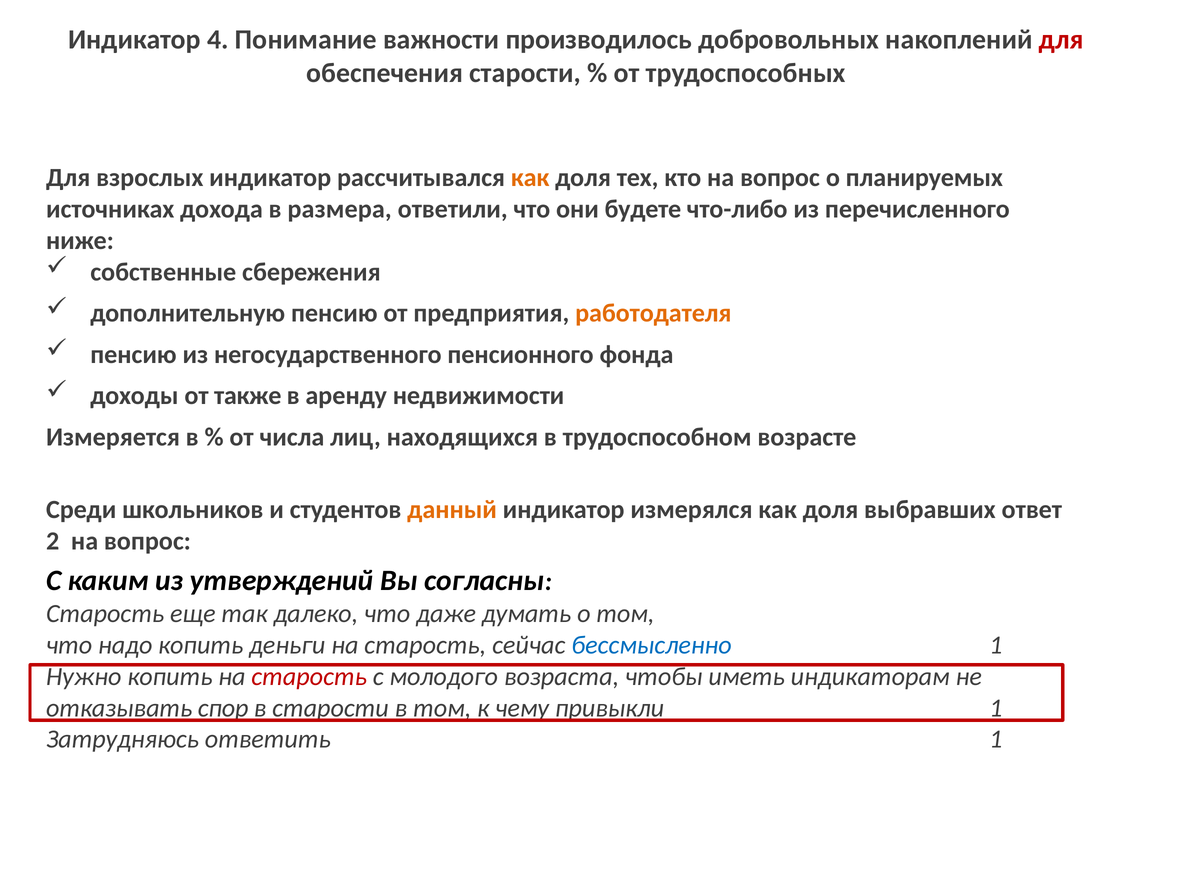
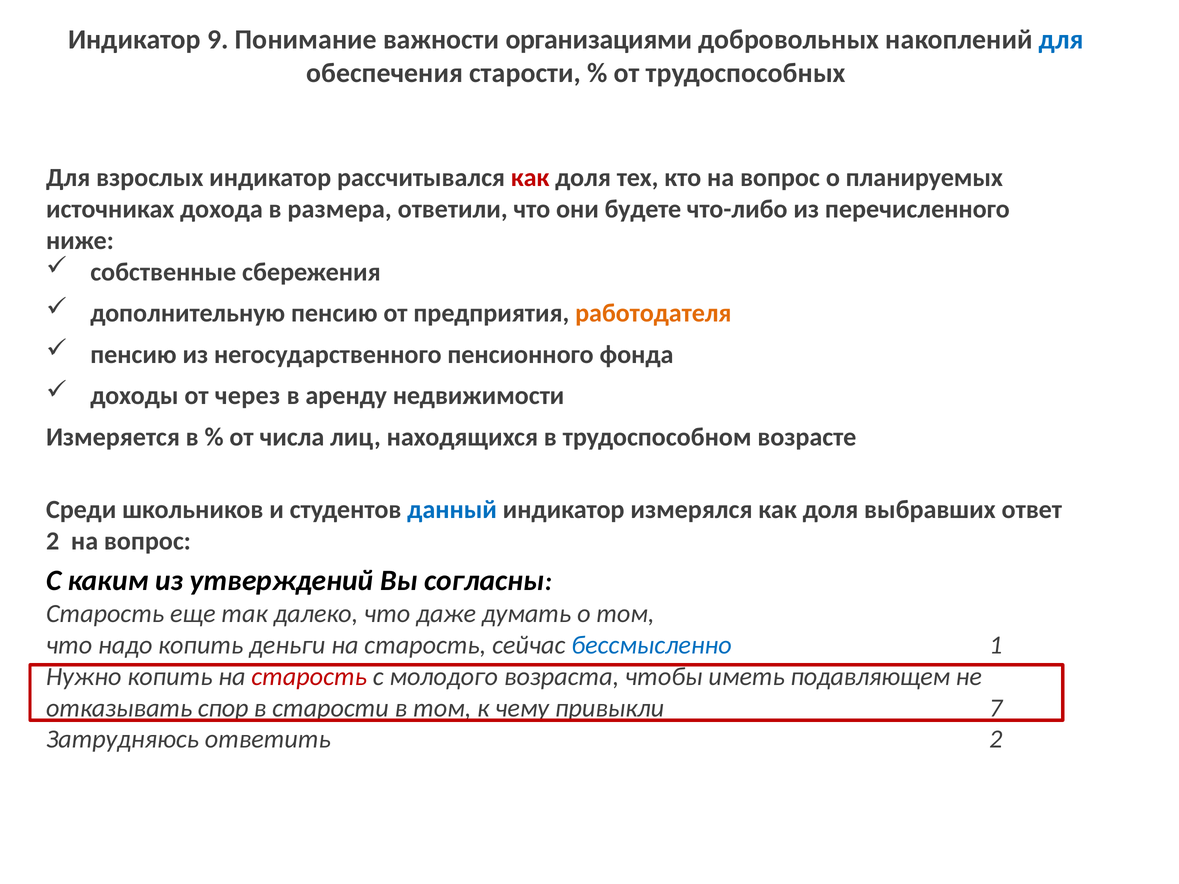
4: 4 -> 9 (218, 40)
производилось: производилось -> организациями (599, 40)
для colour: red -> blue (1061, 40)
как colour: orange -> red (530, 178)
также: также -> через (247, 396)
данный colour: orange -> blue (452, 510)
индикаторам: индикаторам -> подавляющем (870, 677)
привыкли 1: 1 -> 7 (996, 708)
ответить 1: 1 -> 2 (996, 740)
